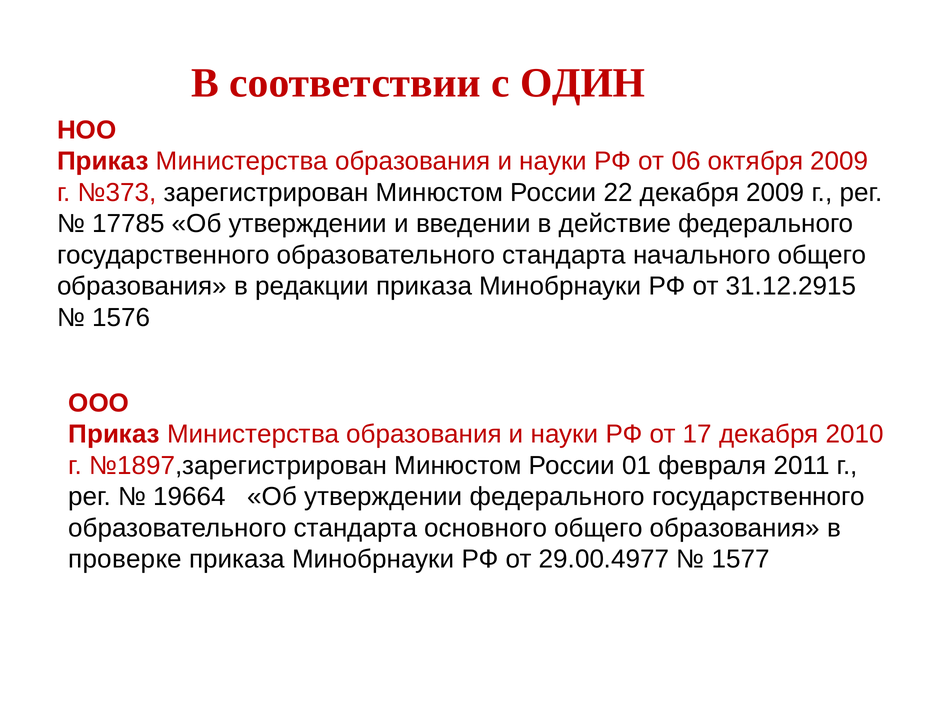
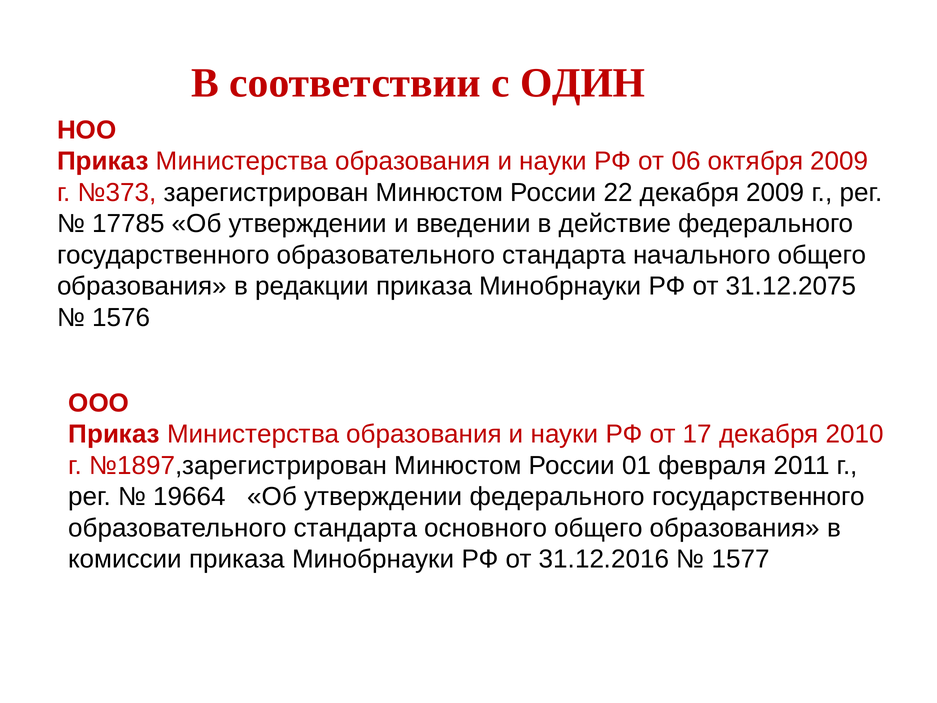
31.12.2915: 31.12.2915 -> 31.12.2075 (791, 286)
проверке: проверке -> комиссии (125, 559)
29.00.4977: 29.00.4977 -> 31.12.2016 (604, 559)
